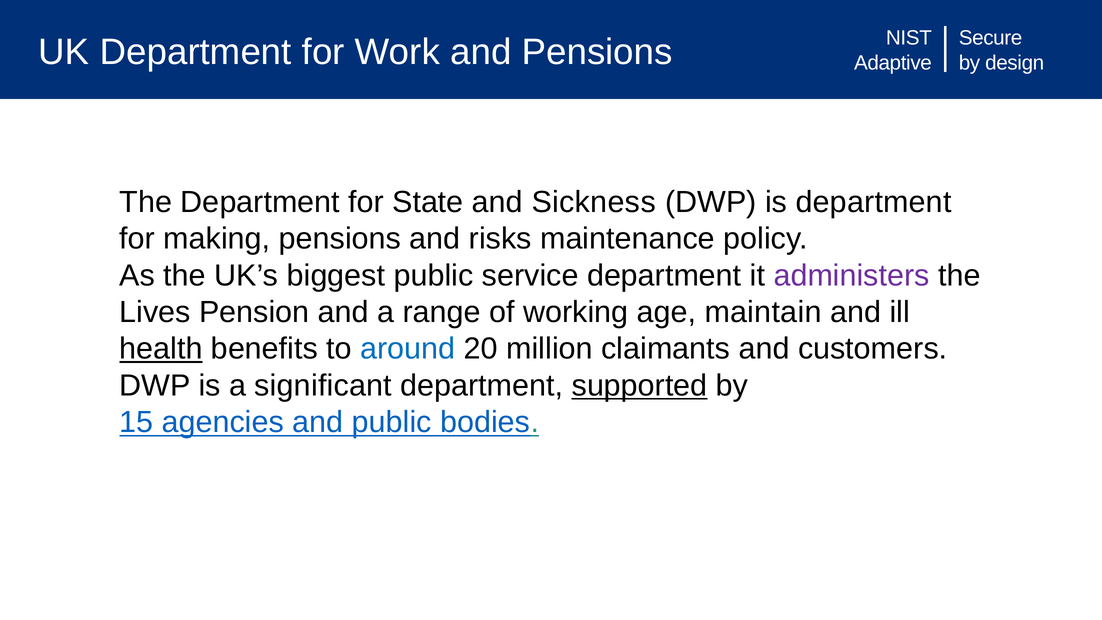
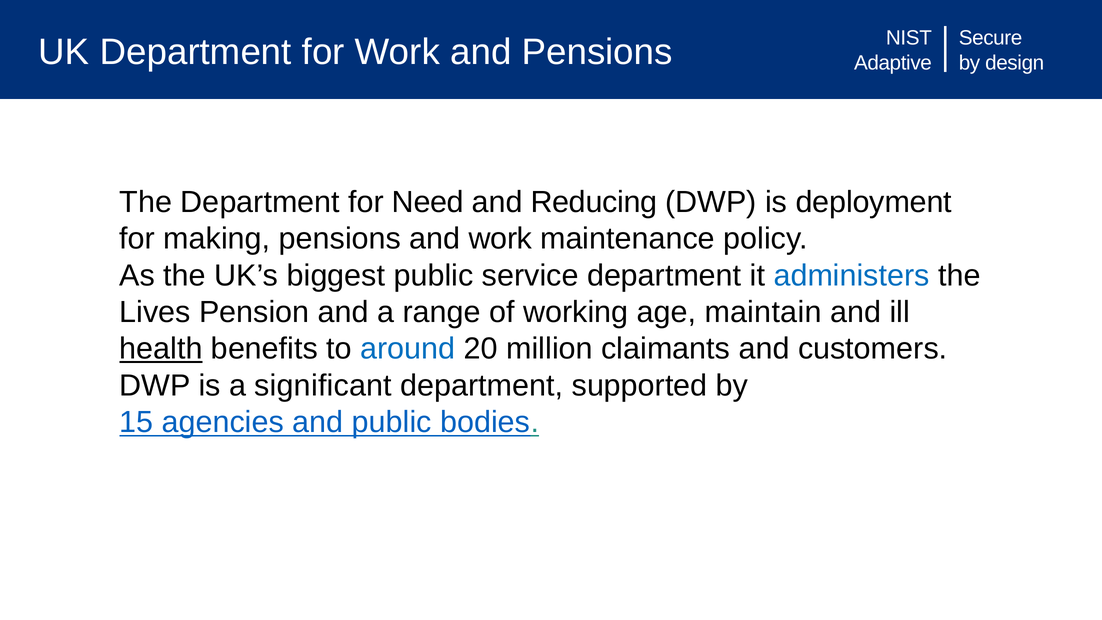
State: State -> Need (428, 202)
Sickness: Sickness -> Reducing (594, 202)
is department: department -> deployment (874, 202)
and risks: risks -> work (500, 239)
administers colour: purple -> blue (852, 275)
supported underline: present -> none (640, 386)
